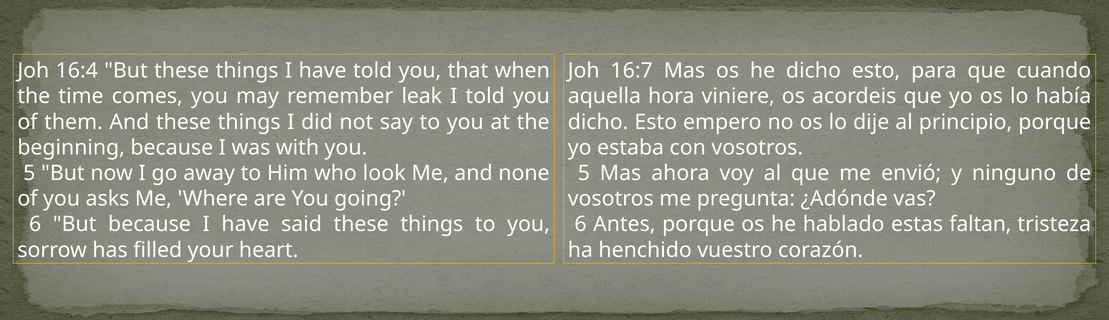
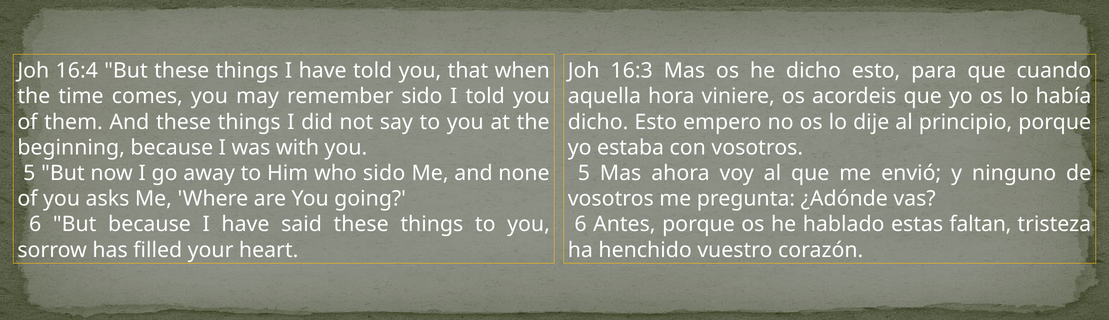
16:7: 16:7 -> 16:3 (632, 71)
remember leak: leak -> sido (422, 96)
who look: look -> sido (384, 173)
